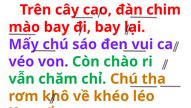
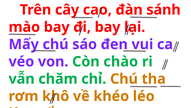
chim: chim -> sánh (164, 10)
